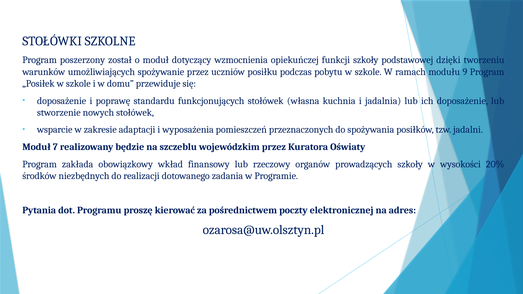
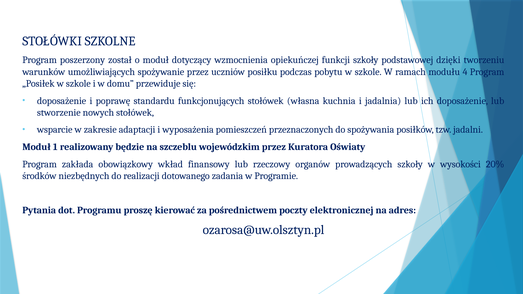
9: 9 -> 4 (465, 72)
7: 7 -> 1 (55, 147)
